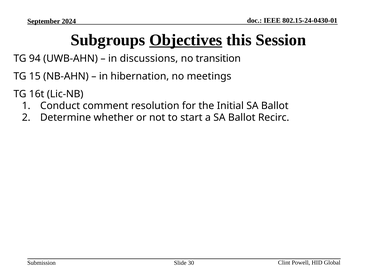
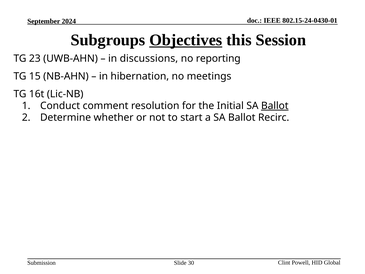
94: 94 -> 23 (35, 59)
transition: transition -> reporting (218, 59)
Ballot underline: none -> present (275, 106)
